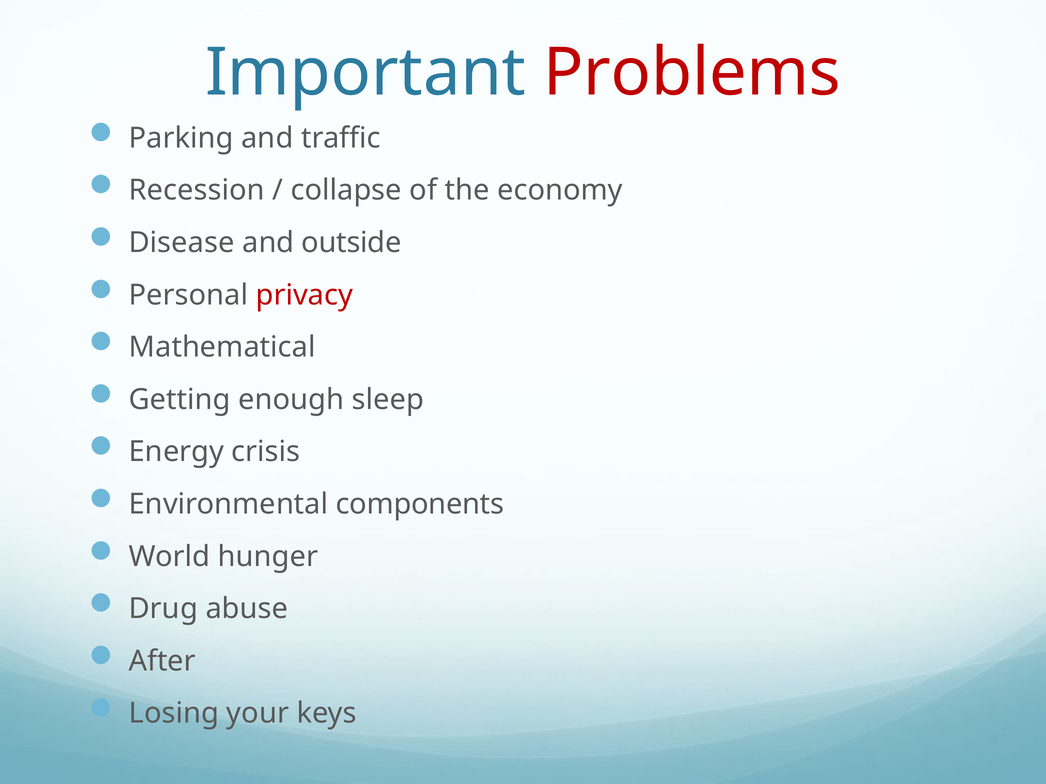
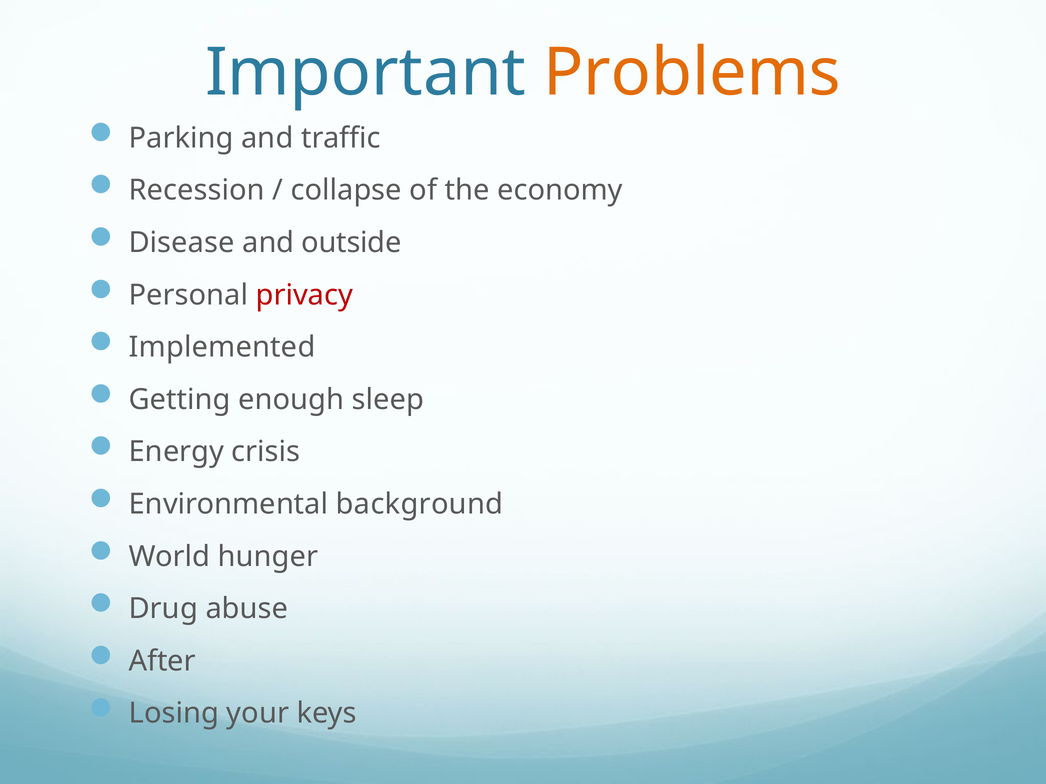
Problems colour: red -> orange (692, 73)
Mathematical: Mathematical -> Implemented (222, 347)
components: components -> background (420, 504)
